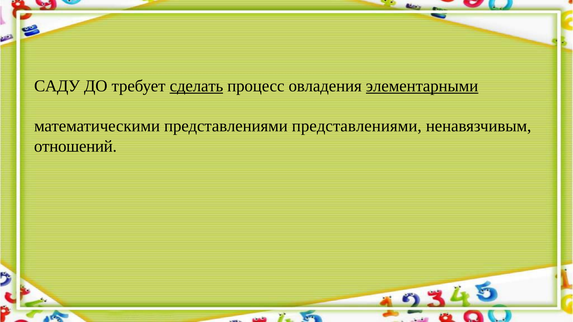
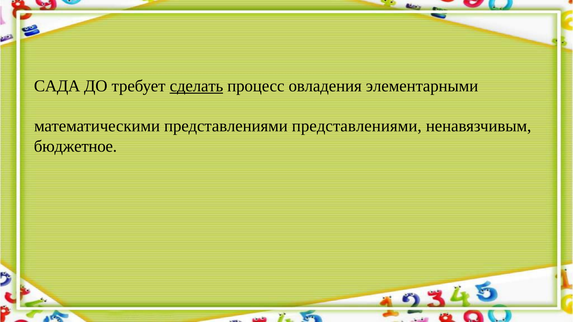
САДУ: САДУ -> САДА (57, 86)
элементарными underline: present -> none (422, 86)
отношений: отношений -> бюджетное (75, 146)
